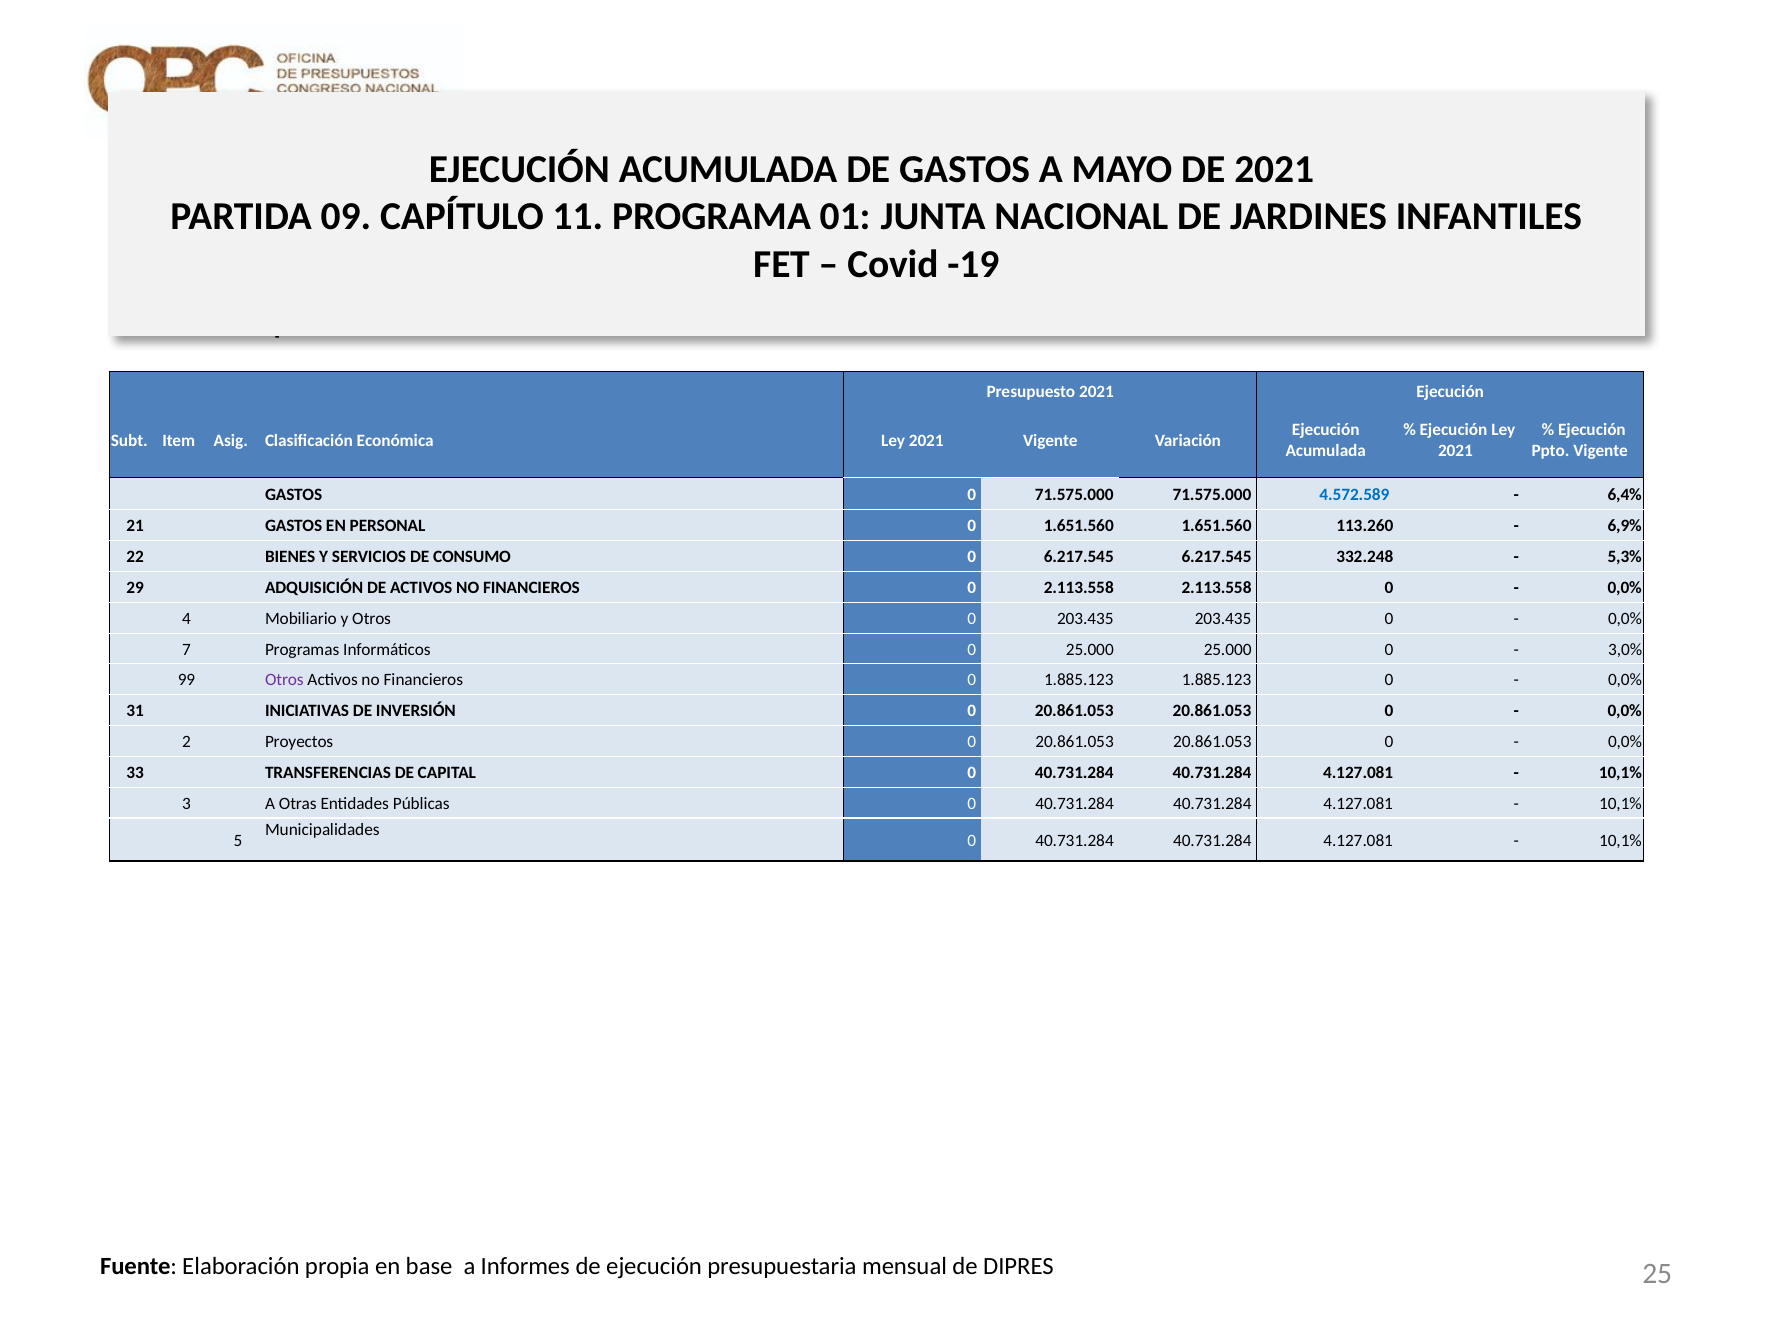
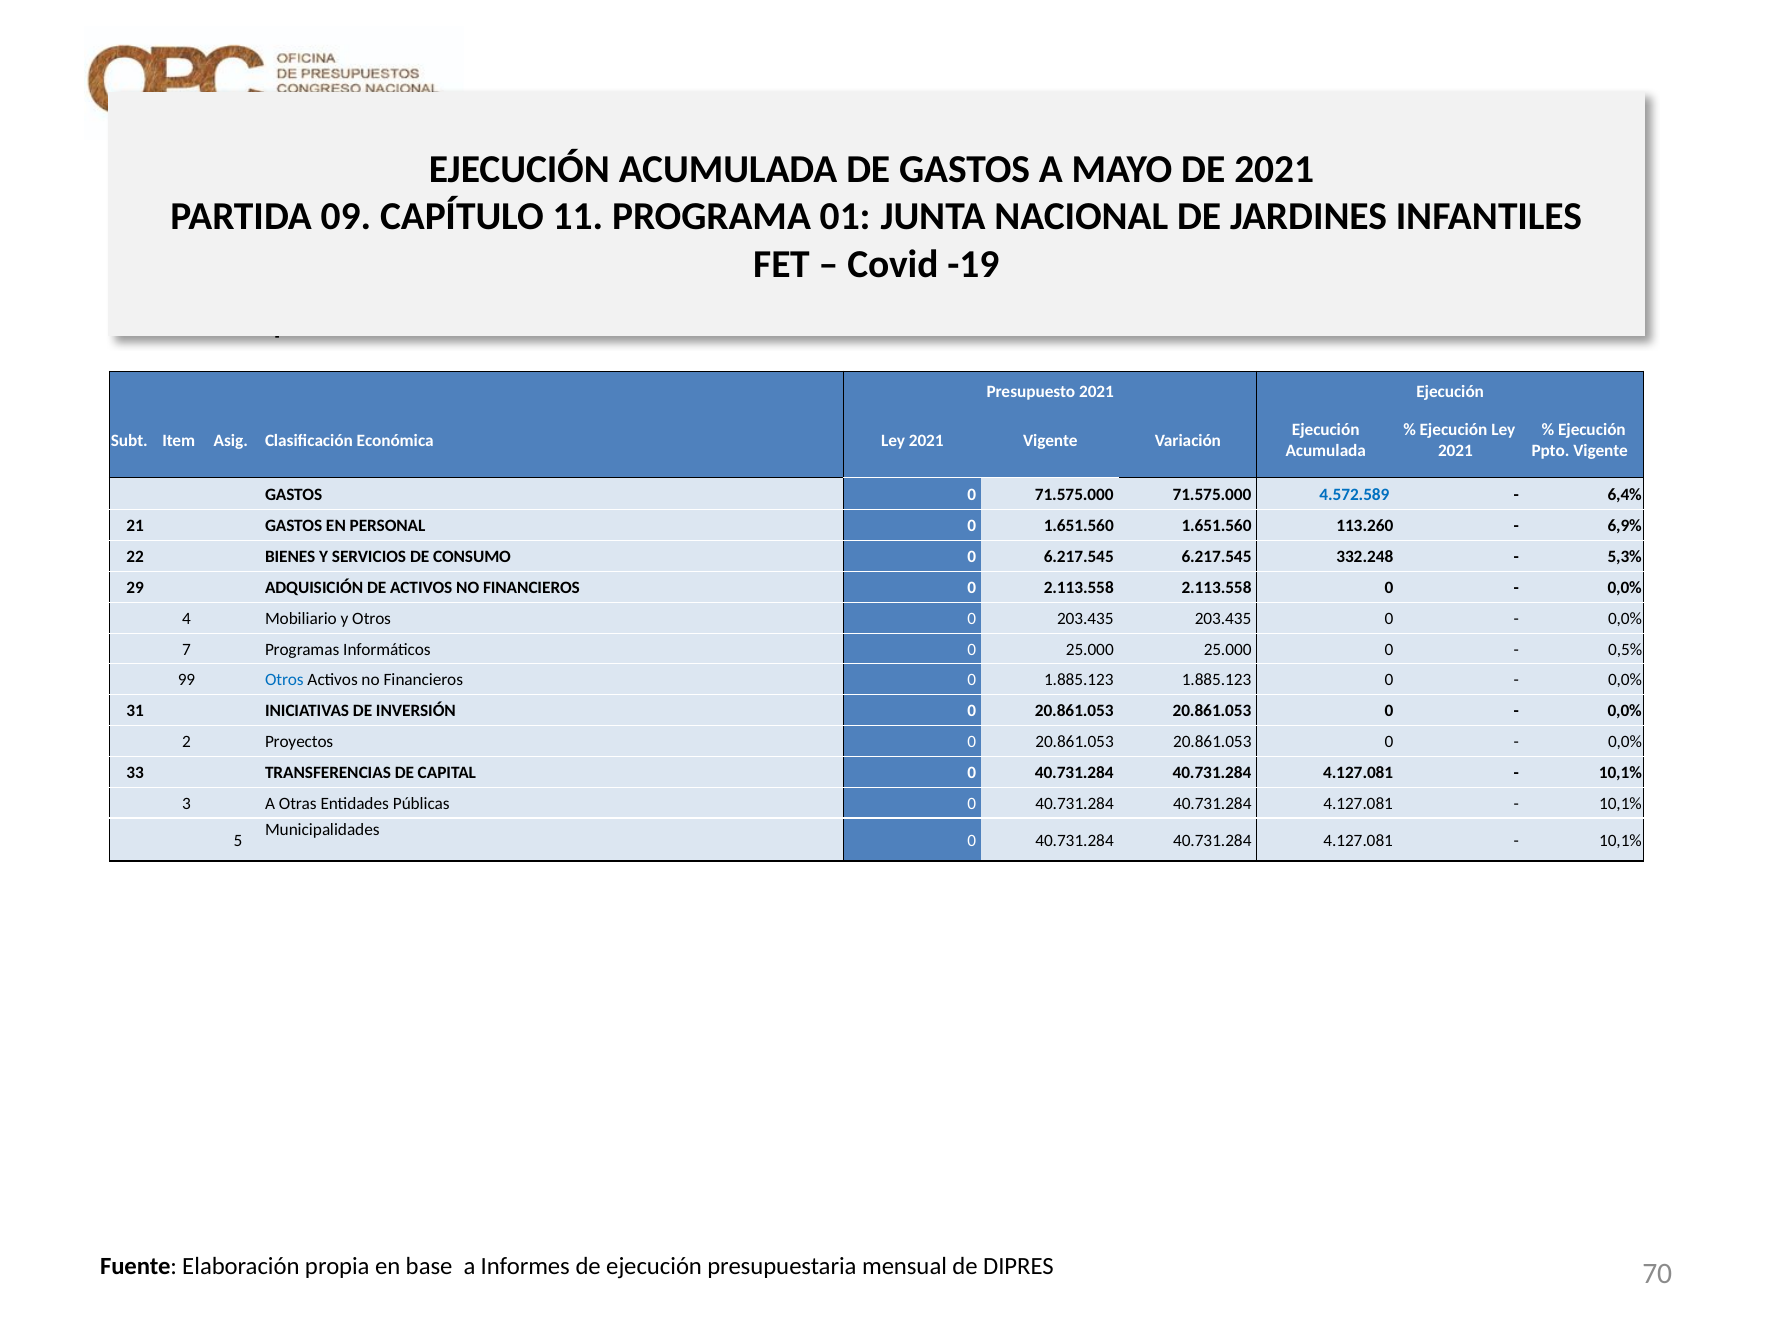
3,0%: 3,0% -> 0,5% (1625, 649)
Otros colour: purple -> blue (284, 680)
25: 25 -> 70 (1657, 1274)
